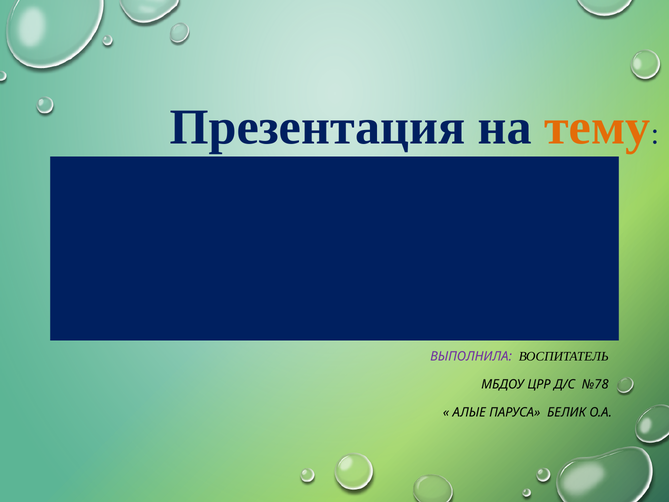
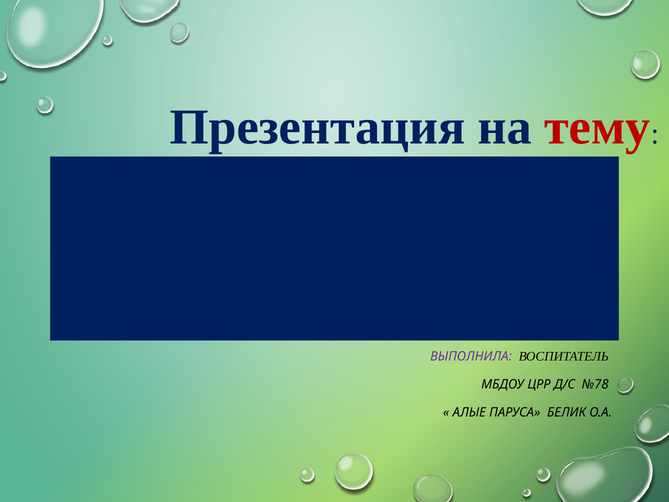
тему colour: orange -> red (597, 127)
